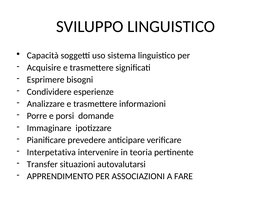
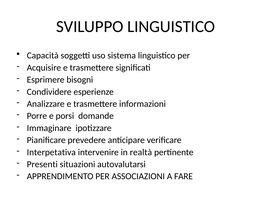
teoria: teoria -> realtà (141, 152)
Transfer: Transfer -> Presenti (42, 164)
